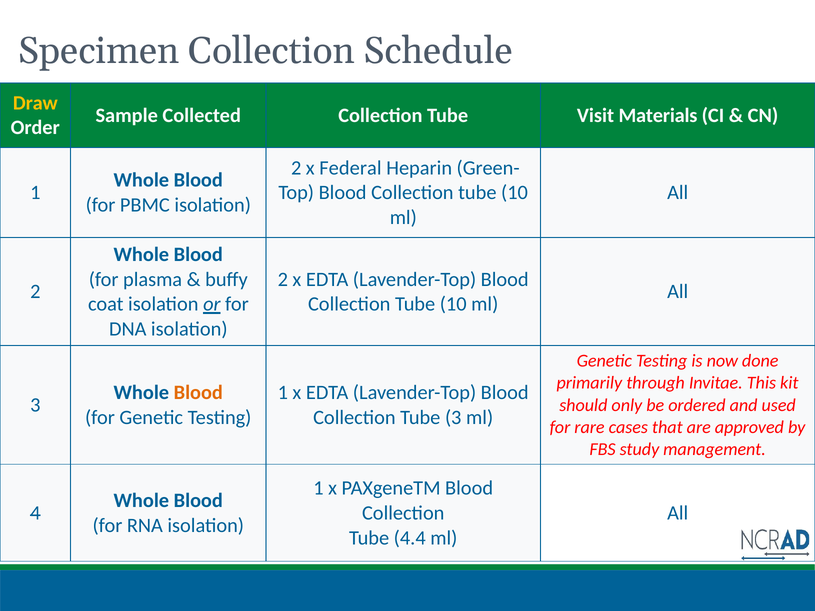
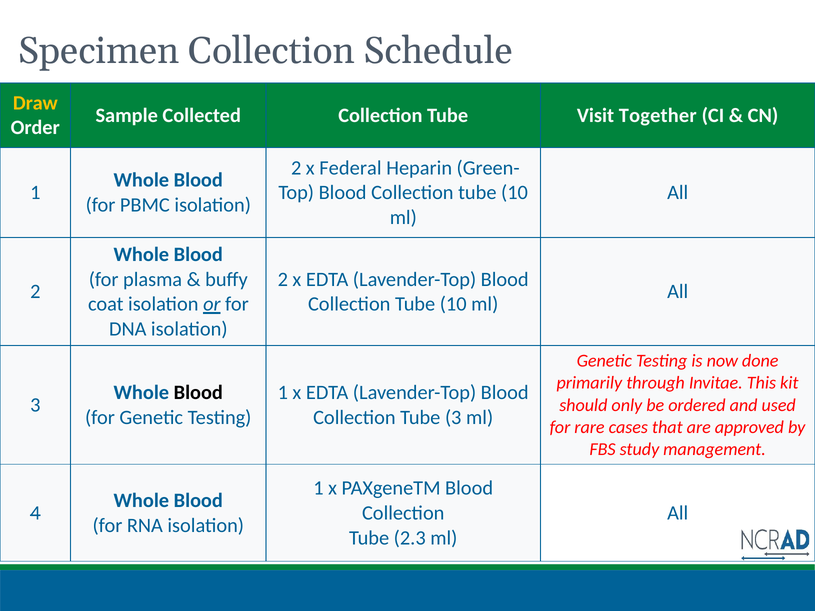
Materials: Materials -> Together (658, 115)
Blood colour: orange -> black (198, 393)
4.4: 4.4 -> 2.3 (410, 538)
